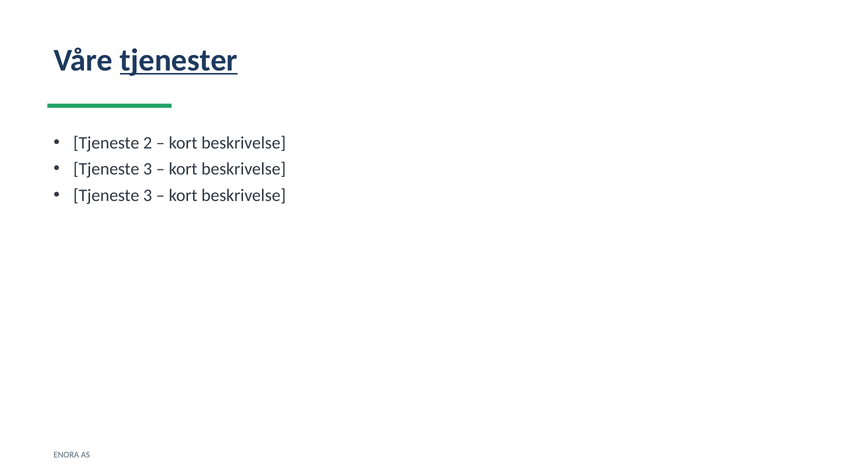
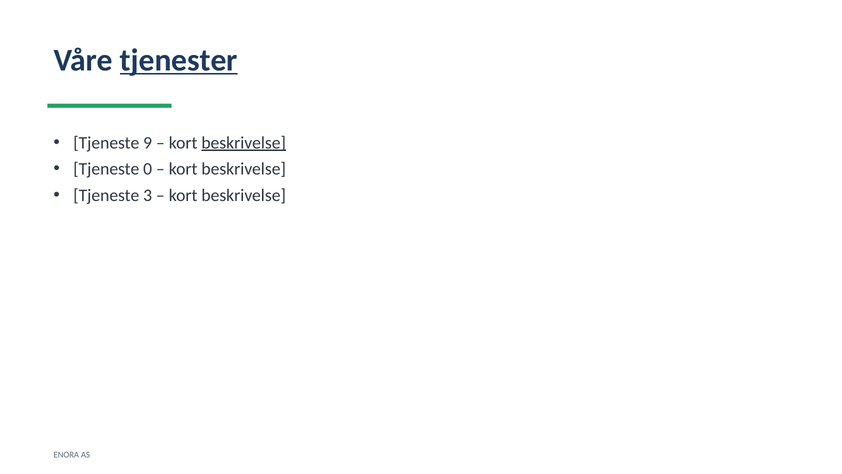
2: 2 -> 9 (148, 143)
beskrivelse underline: none -> present (244, 143)
3: 3 -> 0 (148, 169)
